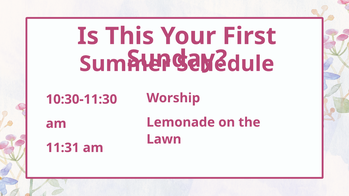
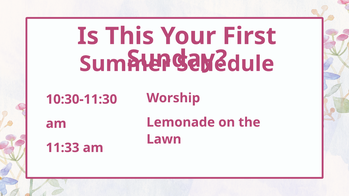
11:31: 11:31 -> 11:33 (63, 148)
